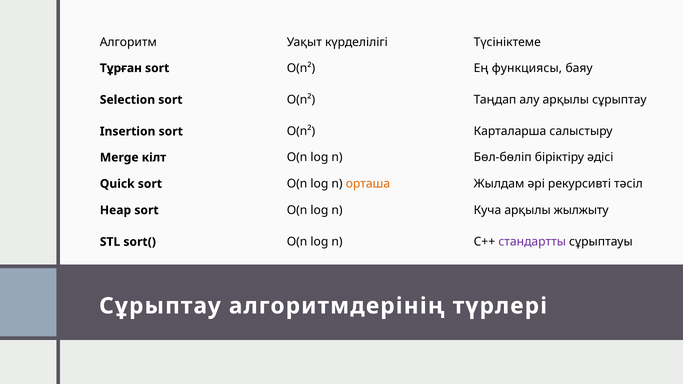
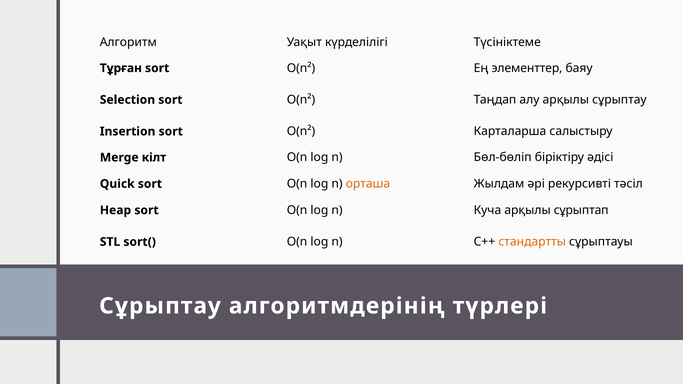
функциясы: функциясы -> элементтер (527, 68)
жылжыту: жылжыту -> сұрыптап (581, 210)
стандартты colour: purple -> orange (532, 242)
